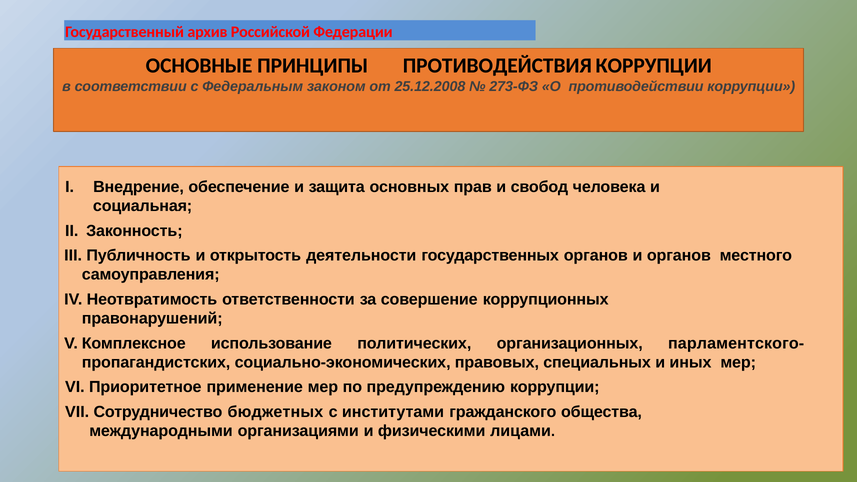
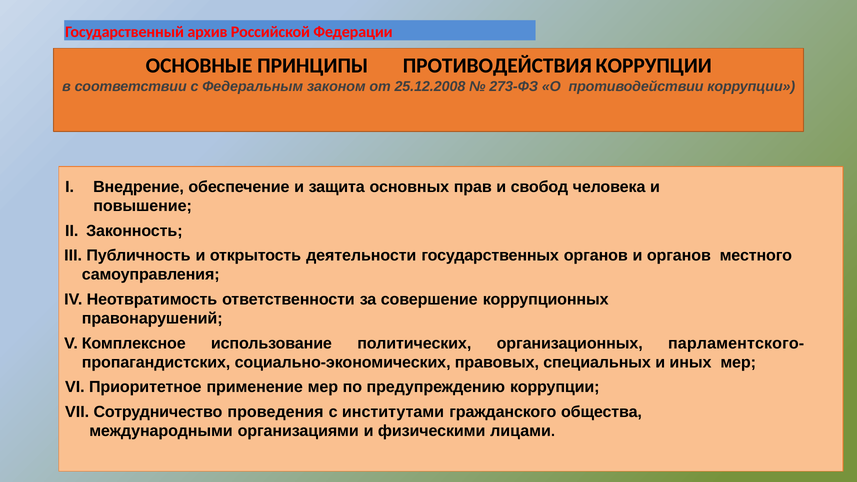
социальная: социальная -> повышение (143, 206)
бюджетных: бюджетных -> проведения (276, 412)
